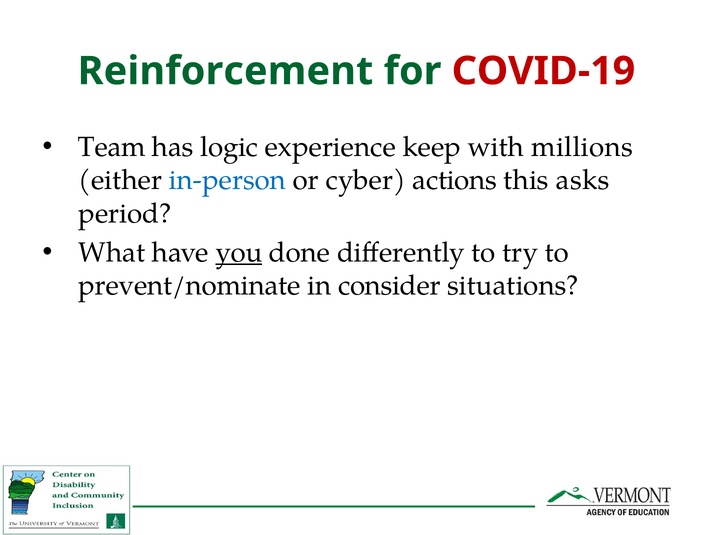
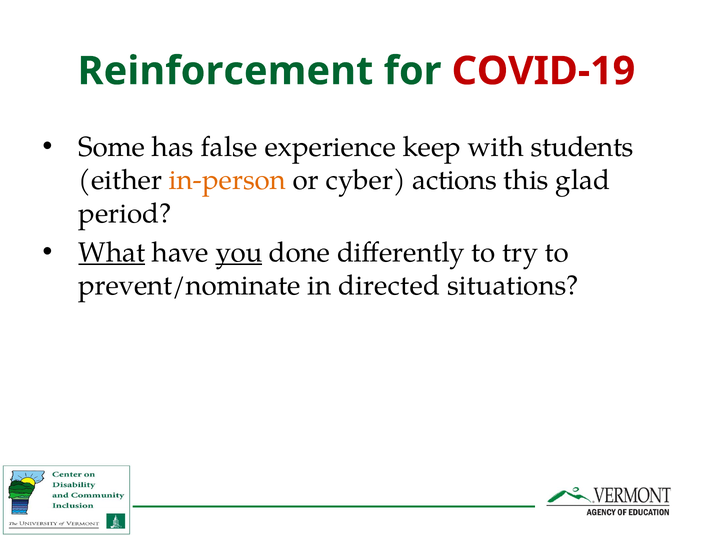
Team: Team -> Some (112, 147)
logic: logic -> false (229, 147)
millions: millions -> students (582, 147)
in-person colour: blue -> orange (227, 180)
asks: asks -> glad (583, 180)
What underline: none -> present (112, 252)
consider: consider -> directed (389, 286)
